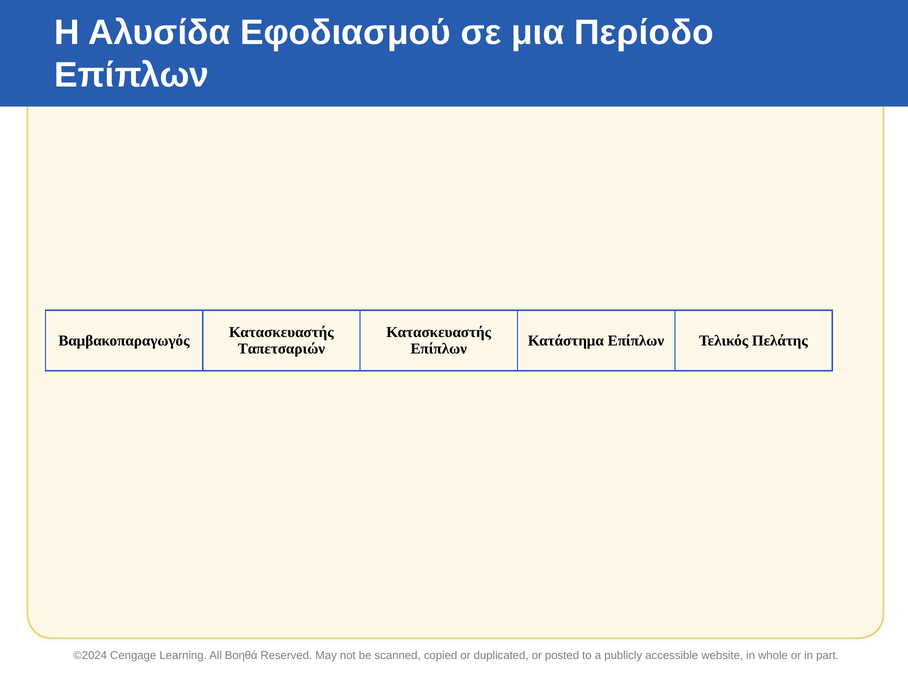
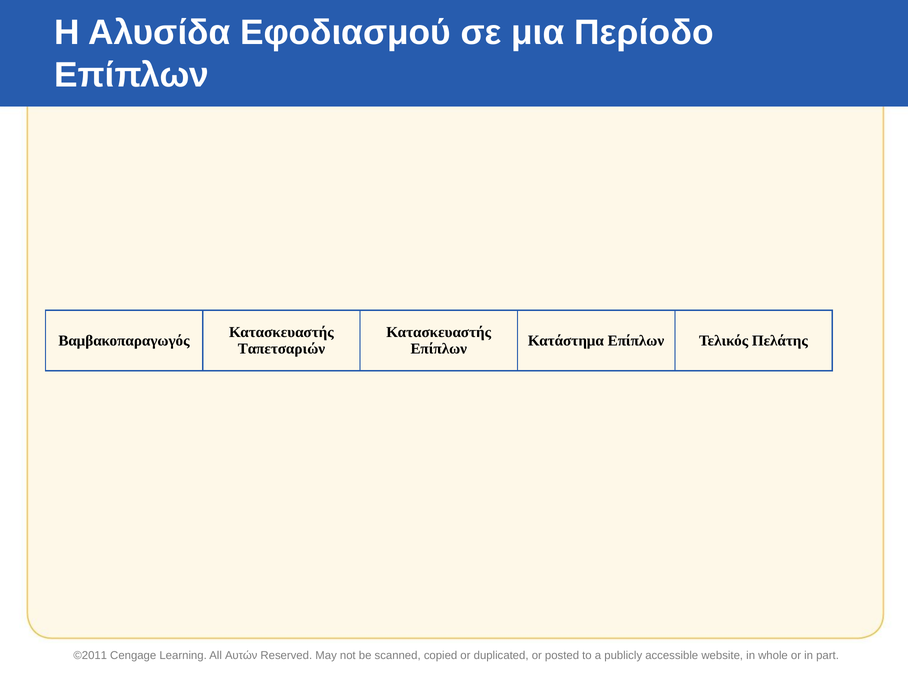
©2024: ©2024 -> ©2011 (90, 655)
Βοηθά: Βοηθά -> Αυτών (241, 655)
